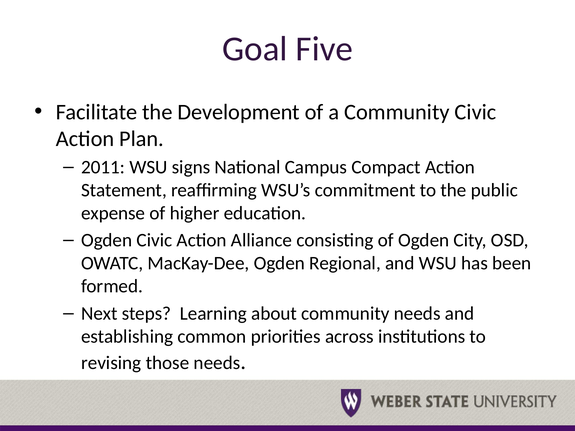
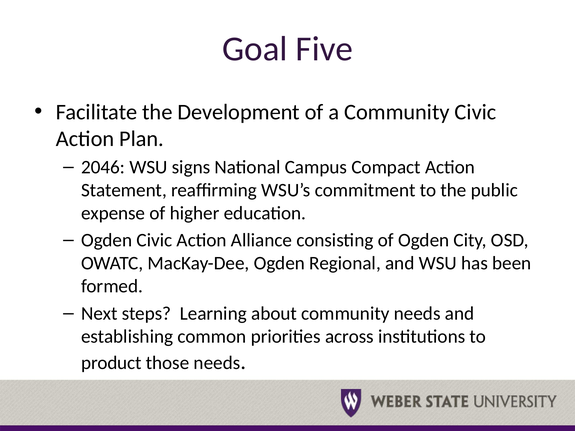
2011: 2011 -> 2046 (103, 167)
revising: revising -> product (111, 363)
